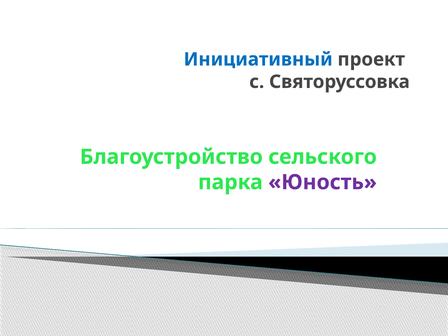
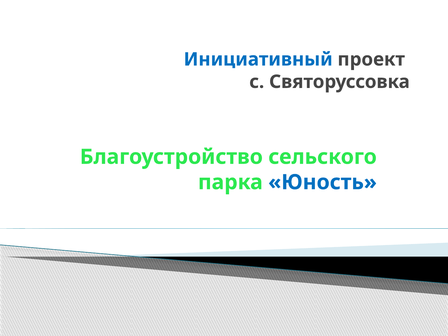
Юность colour: purple -> blue (323, 182)
